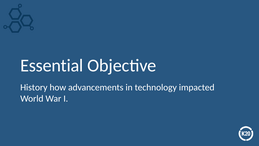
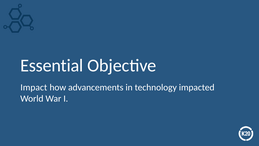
History: History -> Impact (34, 87)
